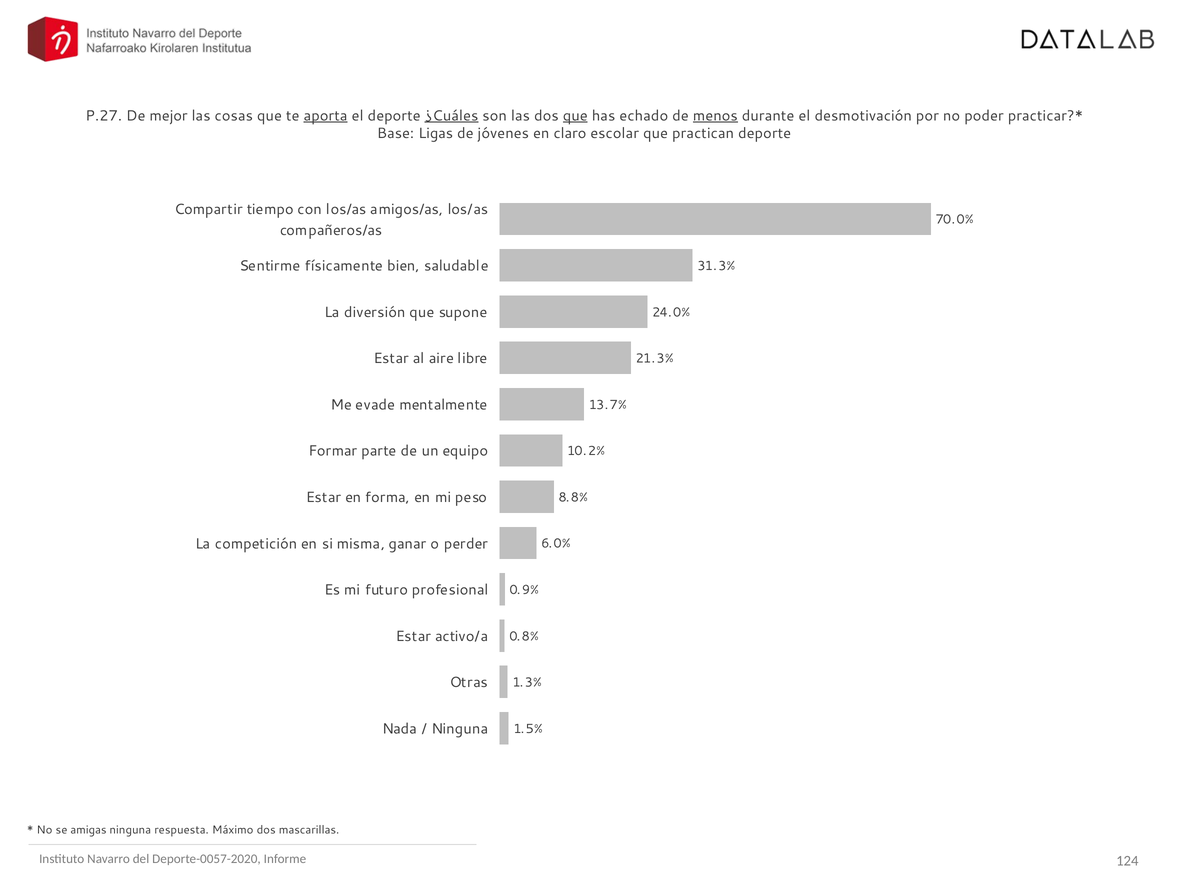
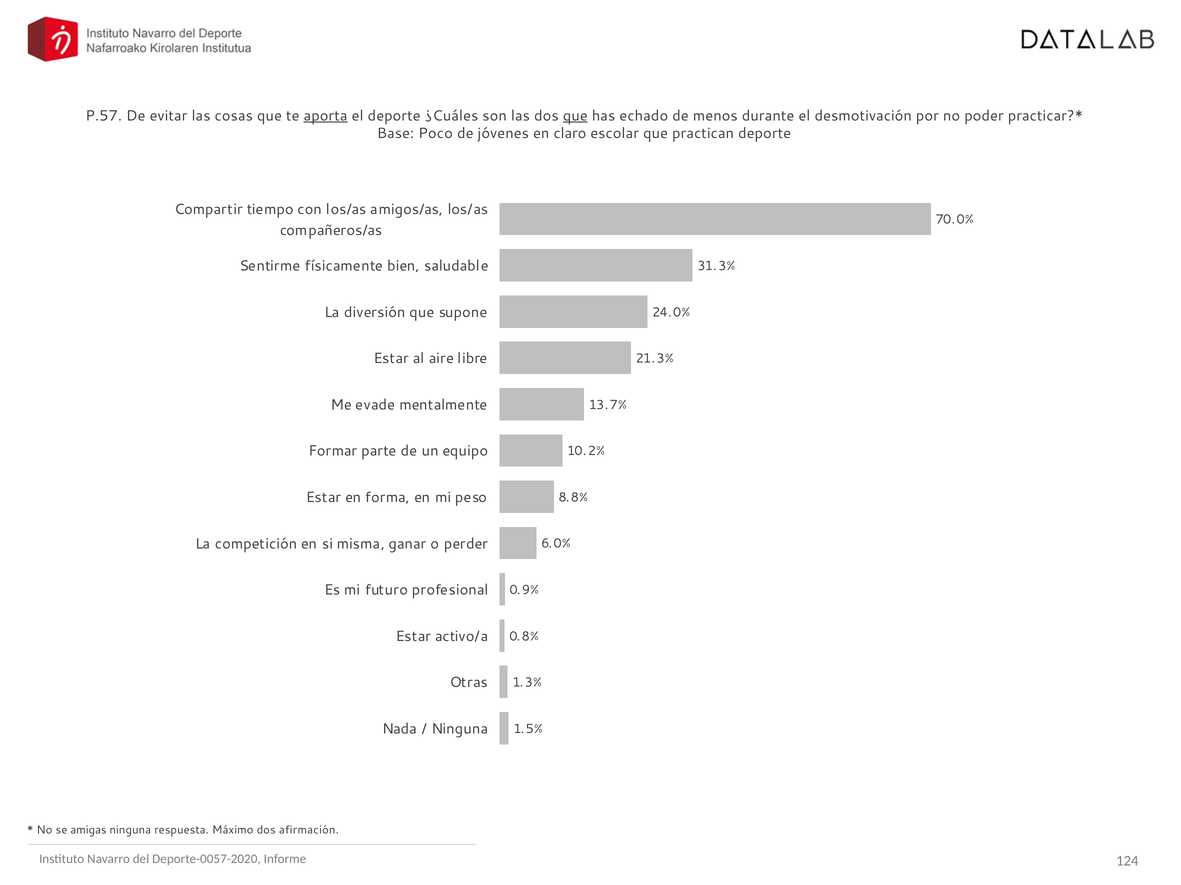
P.27: P.27 -> P.57 (104, 116)
mejor: mejor -> evitar (168, 116)
¿Cuáles underline: present -> none (452, 116)
menos underline: present -> none (715, 116)
Ligas: Ligas -> Poco (436, 134)
mascarillas: mascarillas -> afirmación (309, 831)
